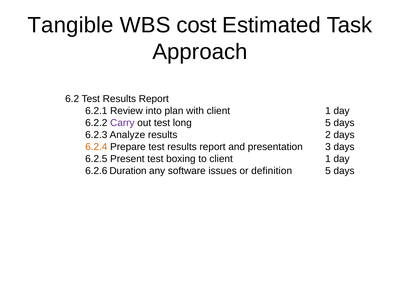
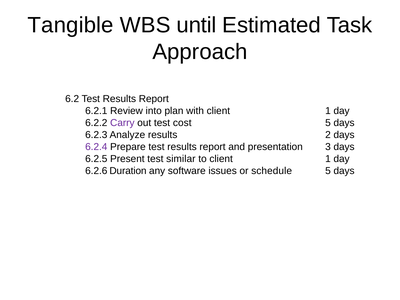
cost: cost -> until (197, 25)
long: long -> cost (182, 123)
6.2.4 colour: orange -> purple (96, 147)
boxing: boxing -> similar (181, 159)
definition: definition -> schedule (272, 171)
